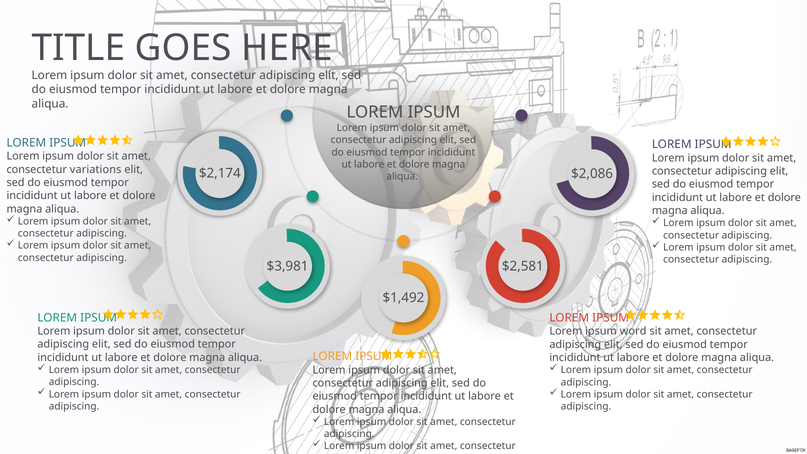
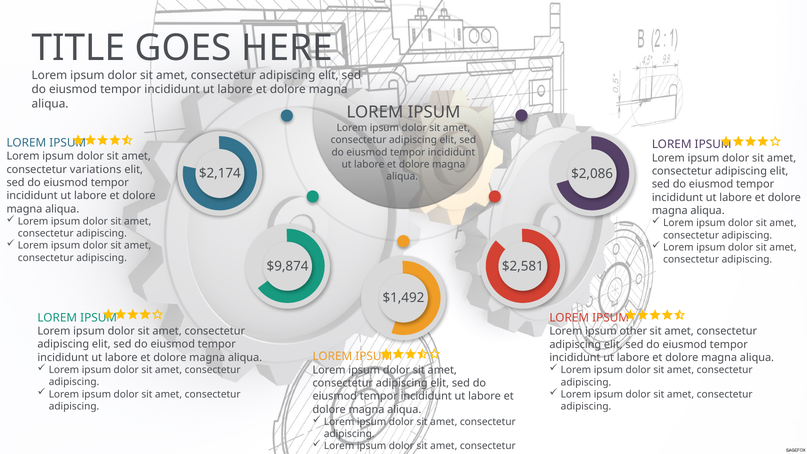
$3,981: $3,981 -> $9,874 (288, 266)
word: word -> other (633, 331)
